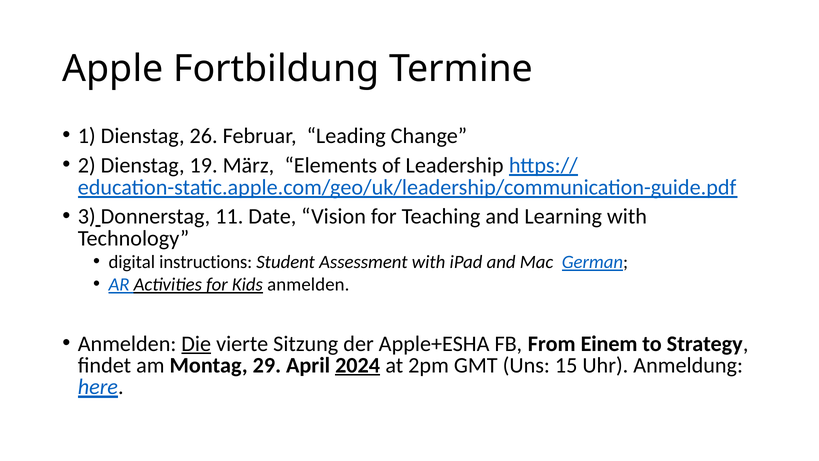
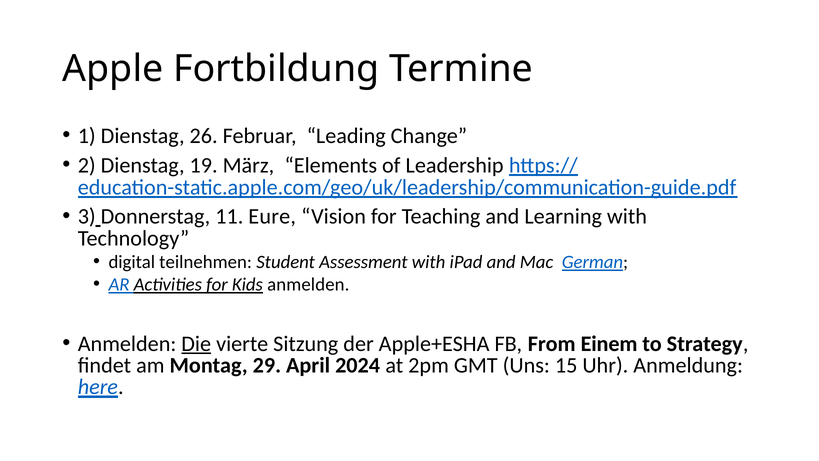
Date: Date -> Eure (272, 216)
instructions: instructions -> teilnehmen (206, 262)
2024 underline: present -> none (358, 365)
